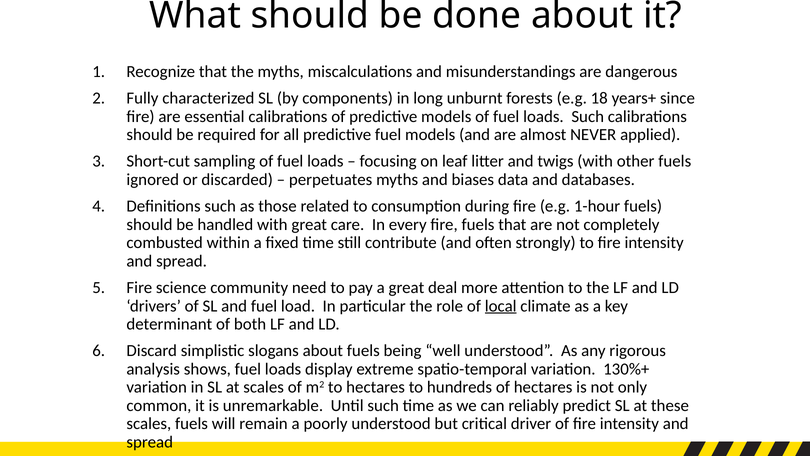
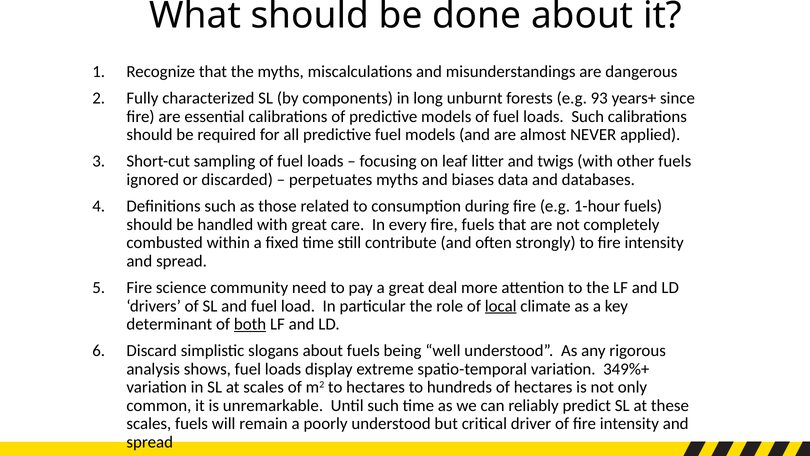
18: 18 -> 93 (599, 98)
both underline: none -> present (250, 324)
130%+: 130%+ -> 349%+ (626, 369)
